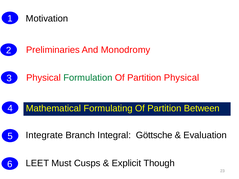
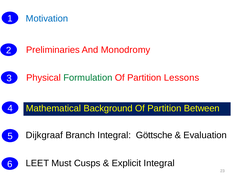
Motivation colour: black -> blue (47, 18)
Partition Physical: Physical -> Lessons (182, 78)
Formulating: Formulating -> Background (108, 108)
Integrate: Integrate -> Dijkgraaf (44, 135)
Explicit Though: Though -> Integral (159, 163)
